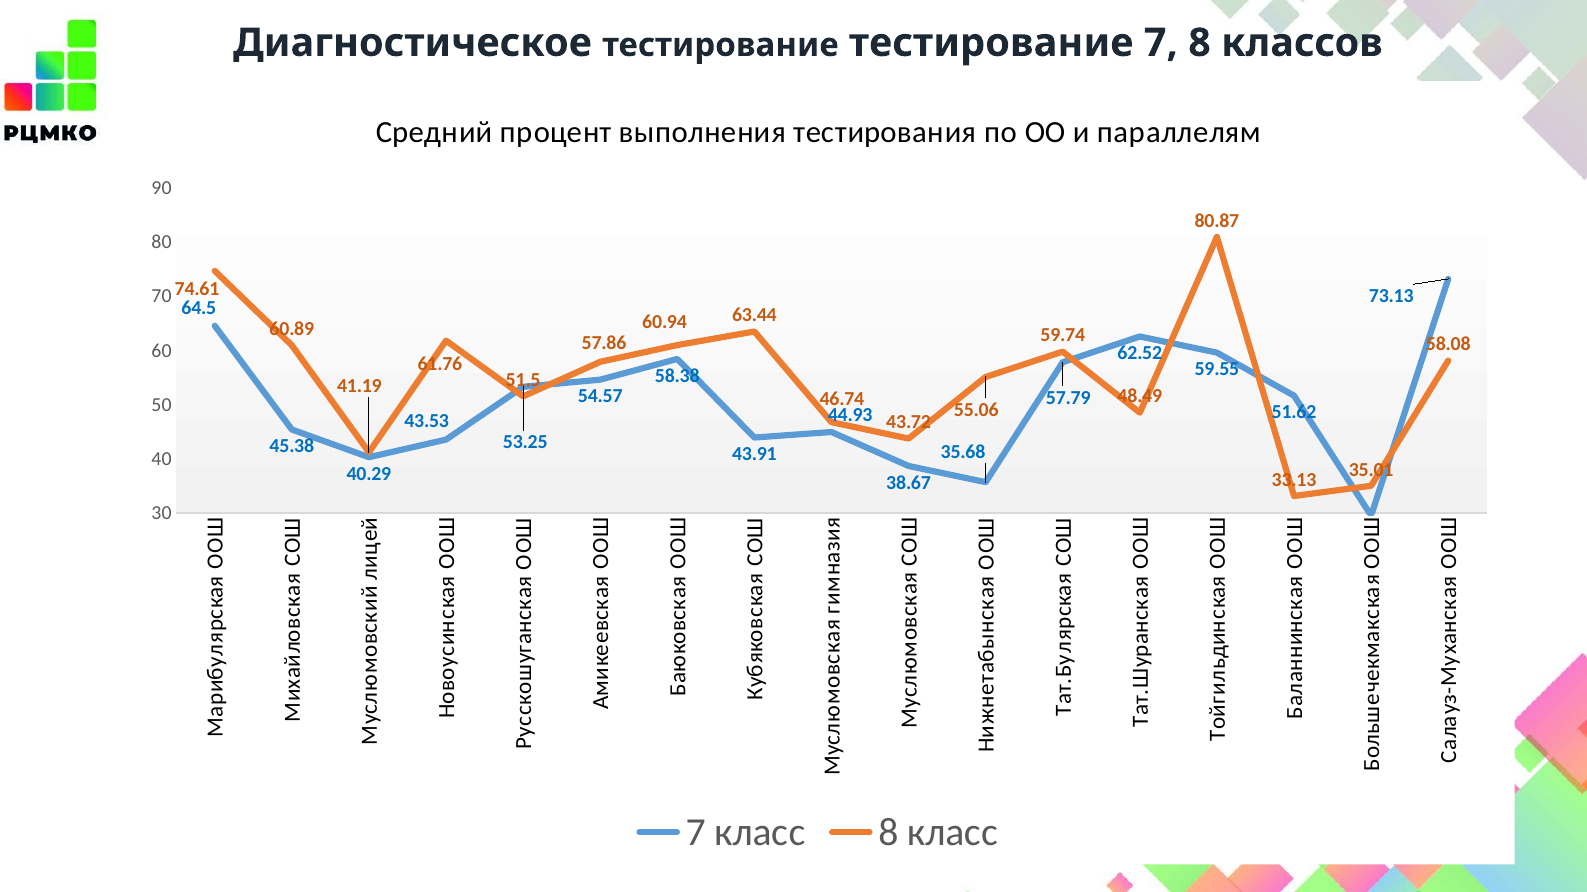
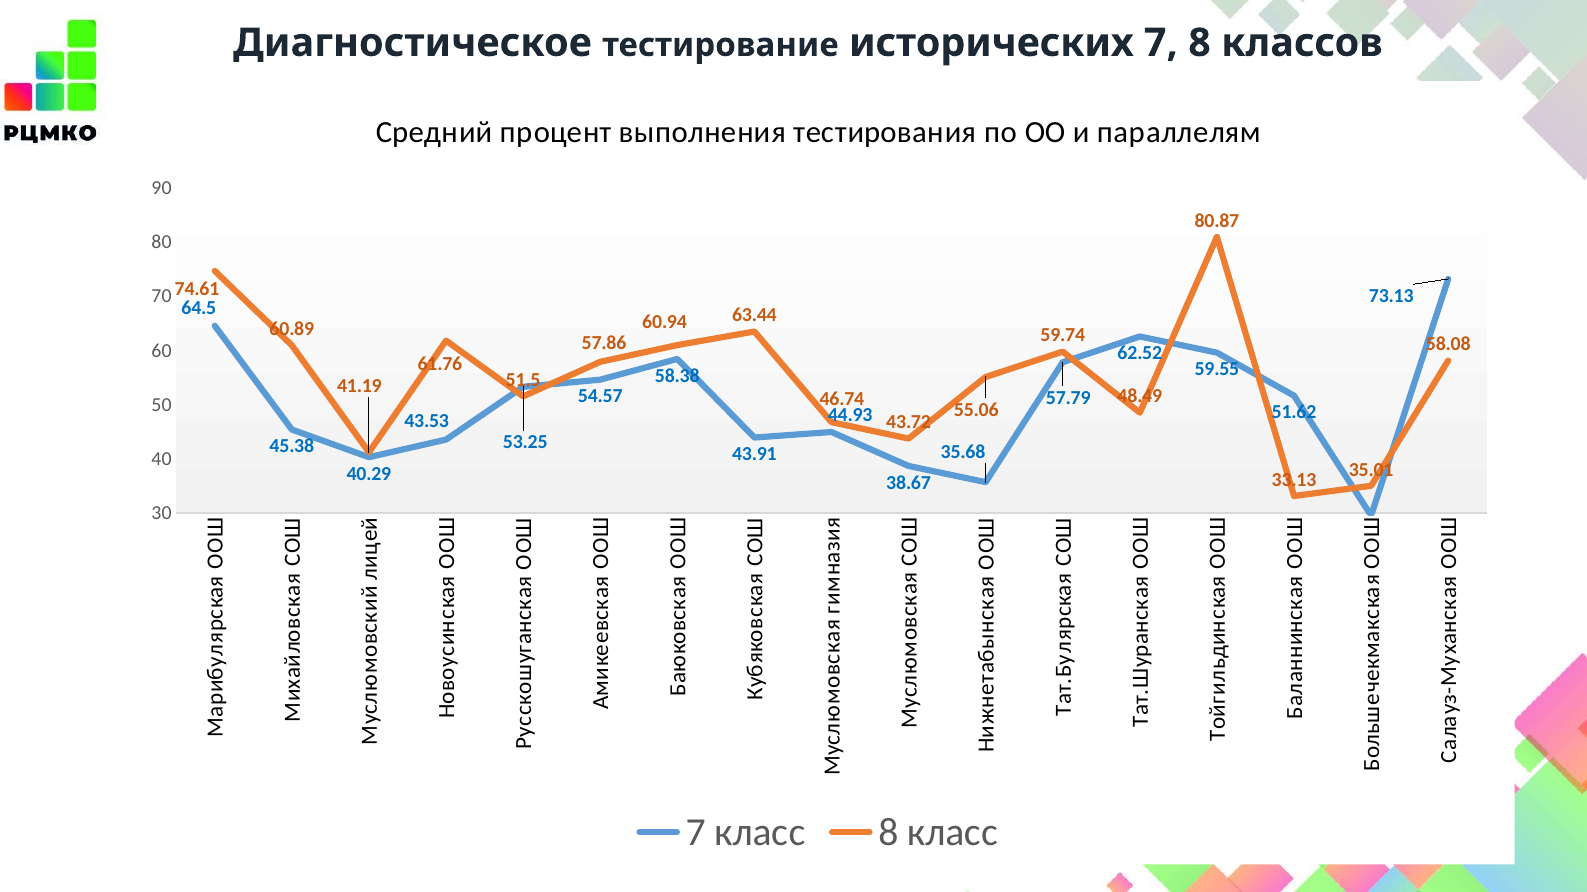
тестирование тестирование: тестирование -> исторических (991, 43)
